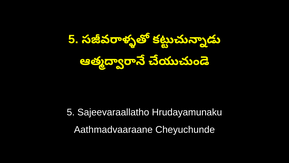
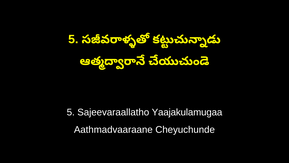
Hrudayamunaku: Hrudayamunaku -> Yaajakulamugaa (187, 112)
